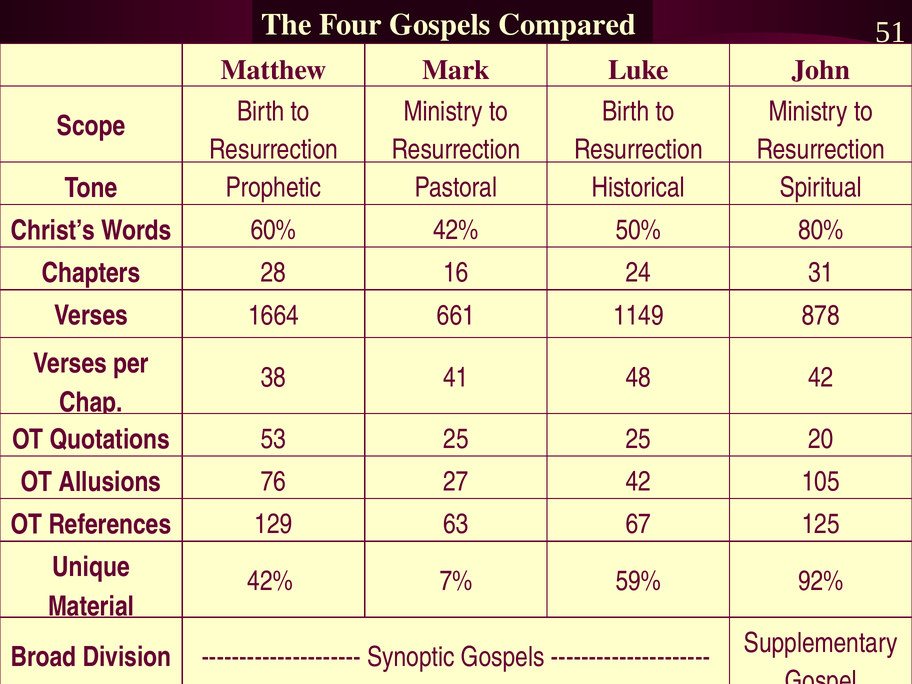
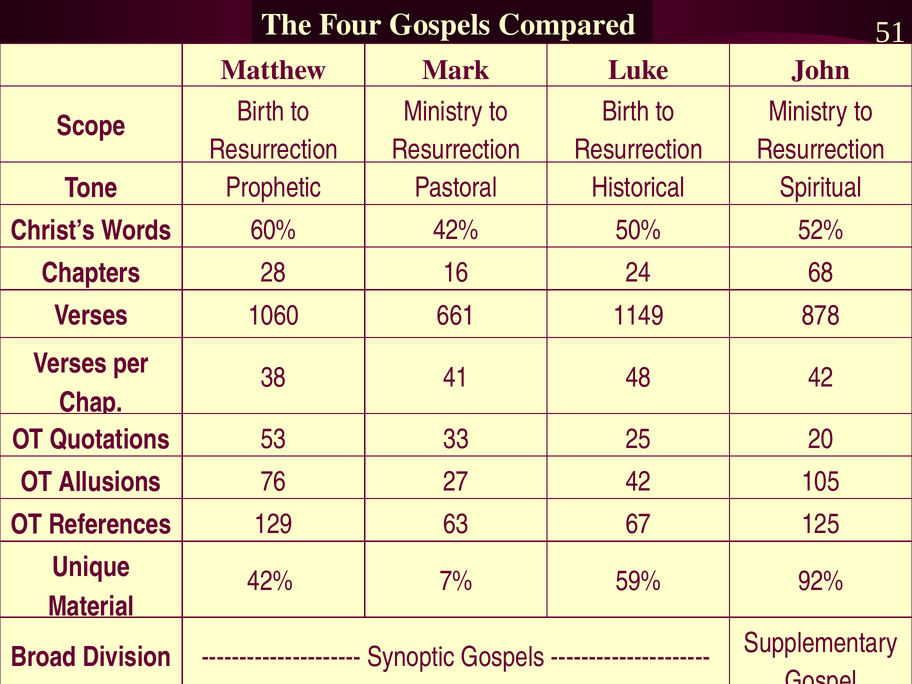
80%: 80% -> 52% (821, 230)
31: 31 -> 68 (821, 273)
1664: 1664 -> 1060 (274, 316)
53 25: 25 -> 33 (456, 439)
